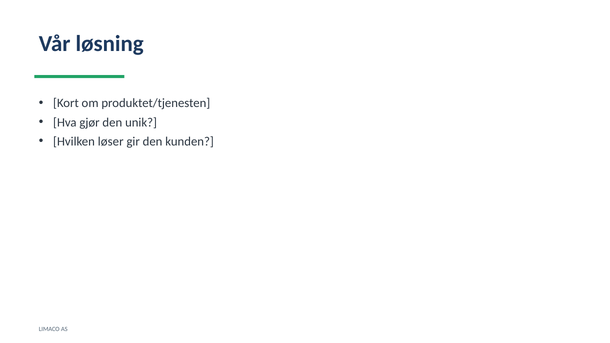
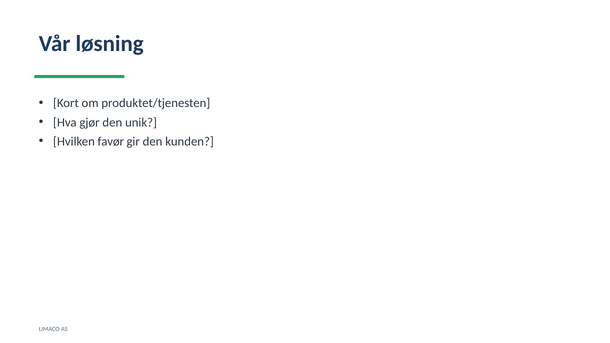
løser: løser -> favør (111, 141)
